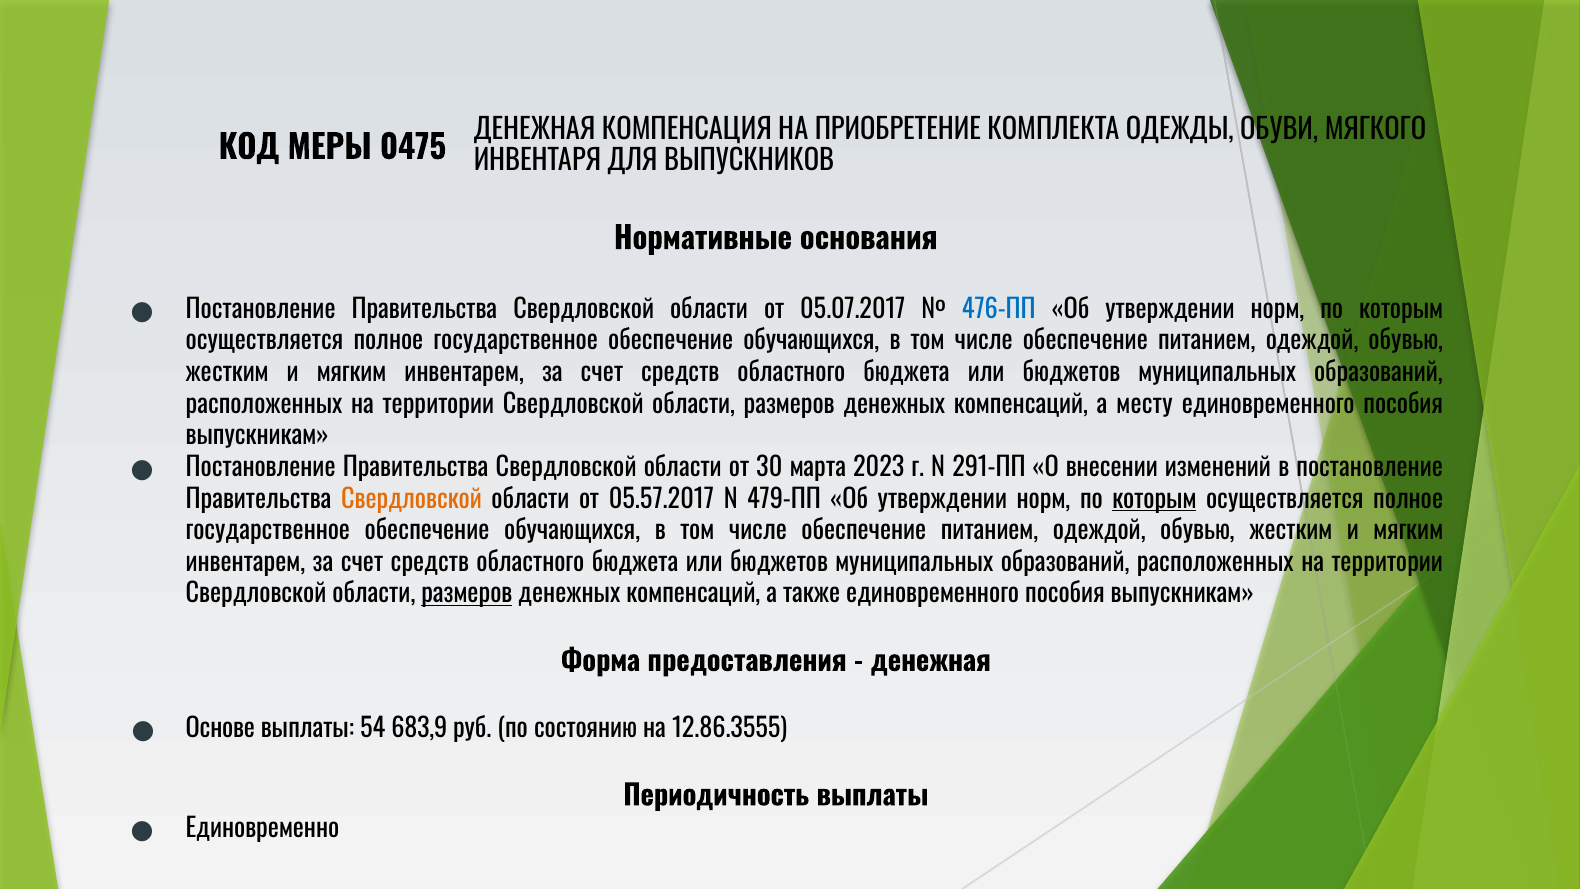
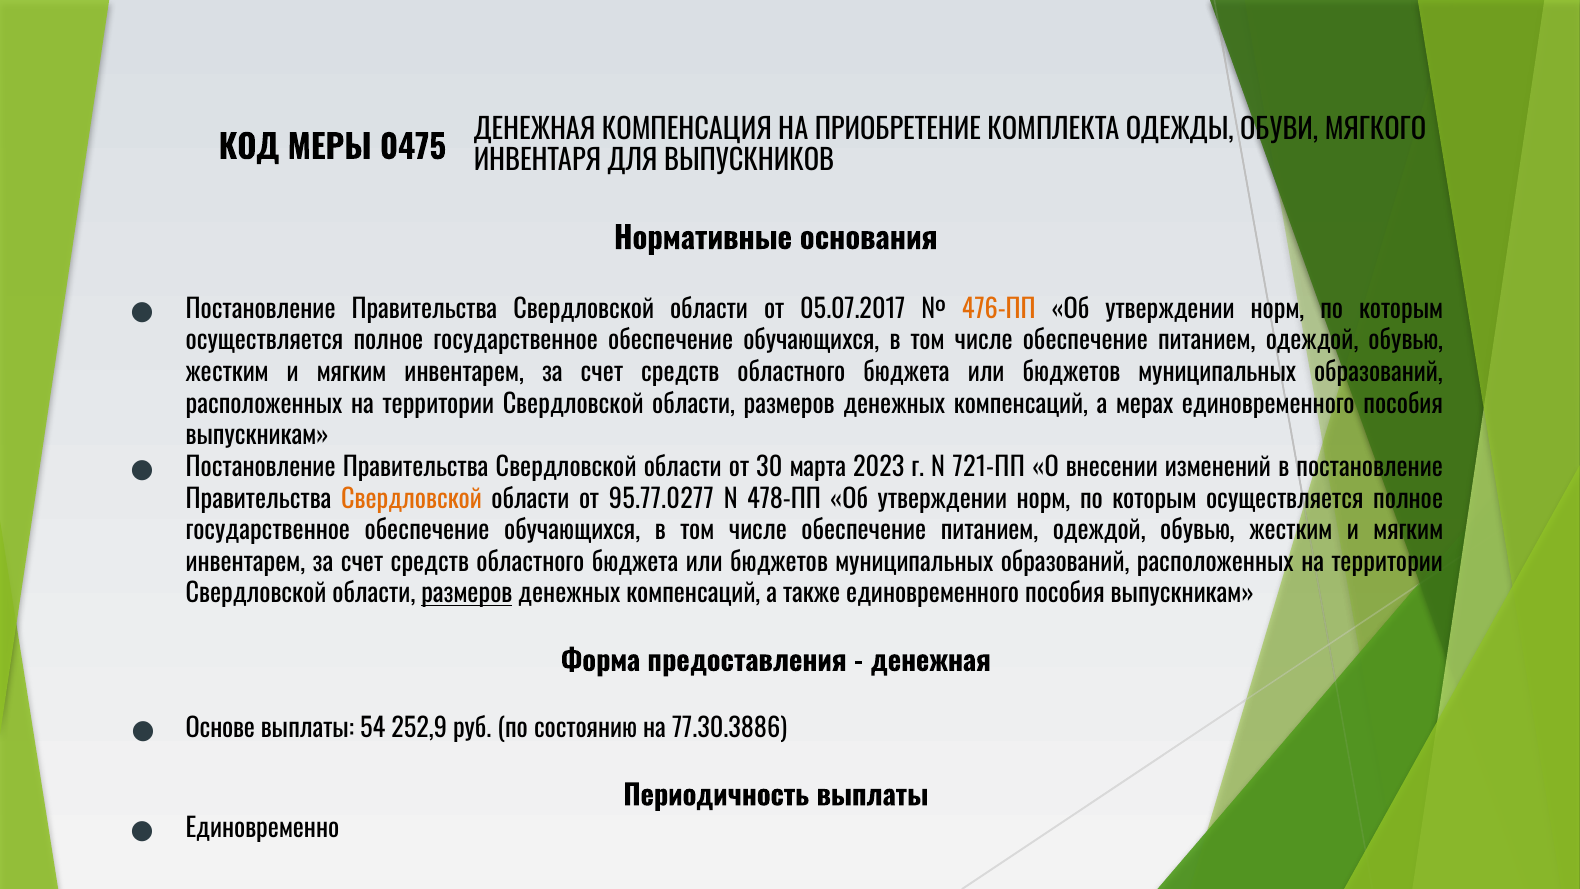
476-ПП colour: blue -> orange (999, 310)
месту: месту -> мерах (1145, 404)
291-ПП: 291-ПП -> 721-ПП (989, 468)
05.57.2017: 05.57.2017 -> 95.77.0277 (661, 499)
479-ПП: 479-ПП -> 478-ПП (784, 499)
которым underline: present -> none (1154, 499)
683,9: 683,9 -> 252,9 (419, 728)
12.86.3555: 12.86.3555 -> 77.30.3886 (730, 728)
